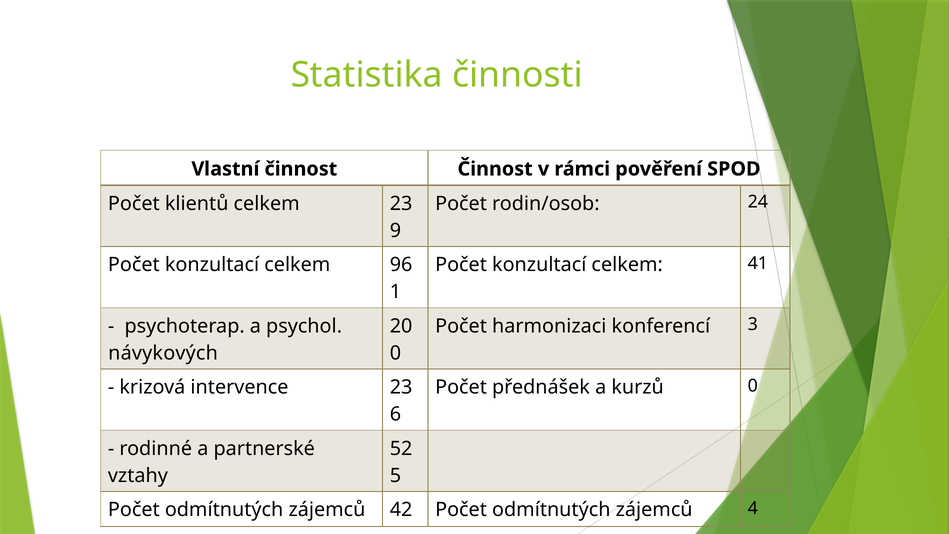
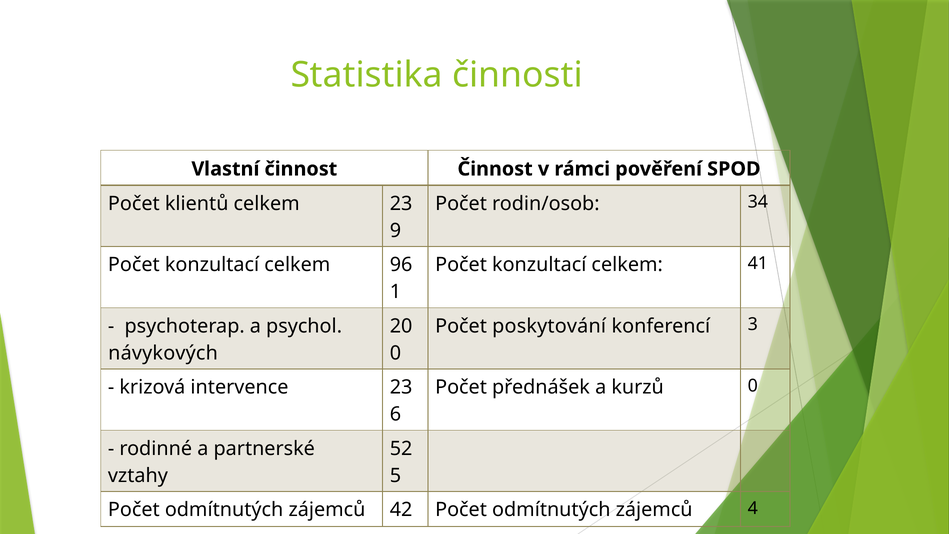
24: 24 -> 34 (758, 202)
harmonizaci: harmonizaci -> poskytování (549, 326)
